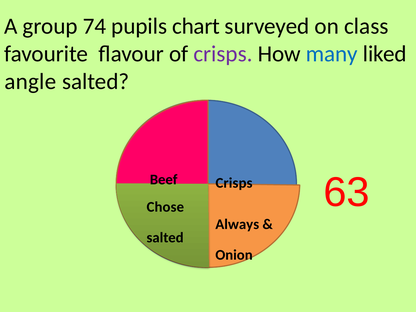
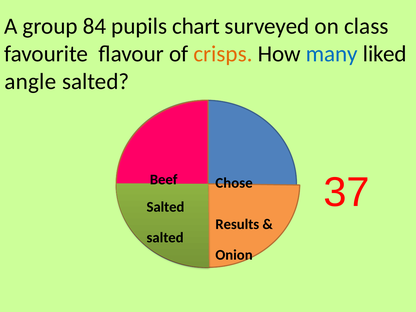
74: 74 -> 84 (94, 26)
crisps colour: purple -> orange (223, 54)
63: 63 -> 37 (347, 192)
Crisps: Crisps -> Chose (234, 183)
Chose: Chose -> Salted (165, 207)
Always: Always -> Results (237, 224)
